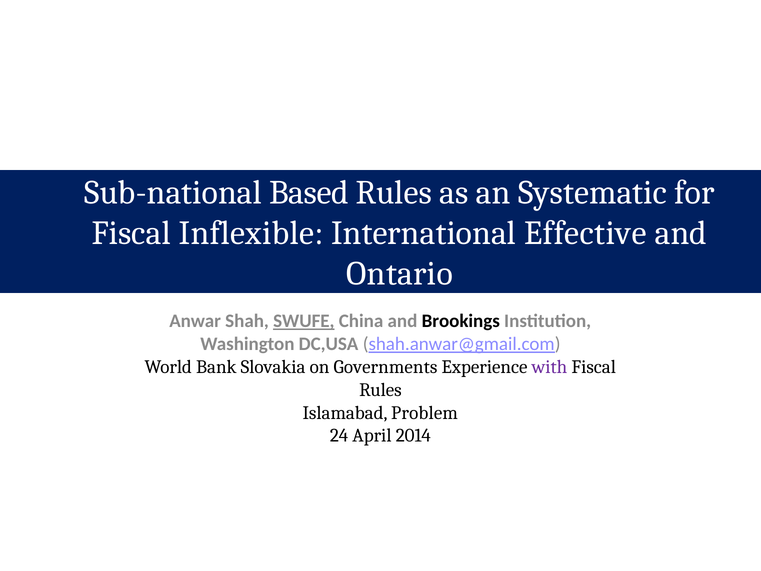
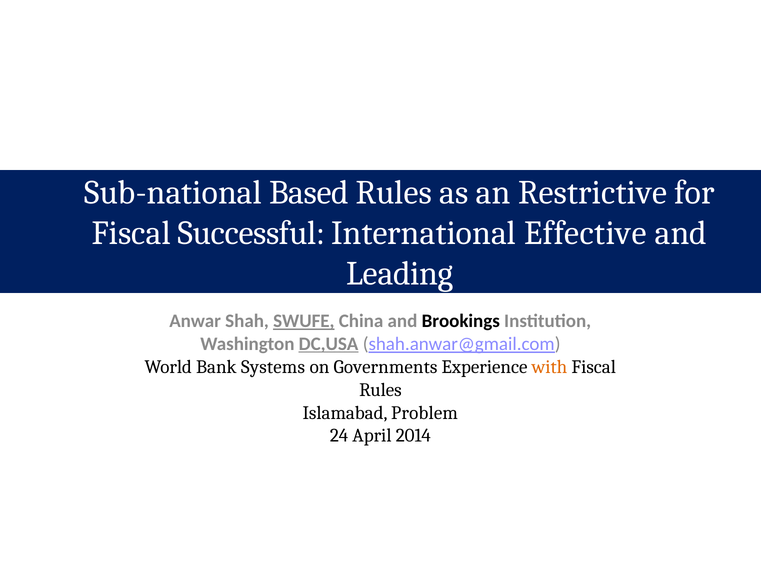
Systematic: Systematic -> Restrictive (593, 192)
Inflexible: Inflexible -> Successful (251, 233)
Ontario: Ontario -> Leading (400, 273)
DC,USA underline: none -> present (329, 344)
Slovakia: Slovakia -> Systems (273, 367)
with colour: purple -> orange (549, 367)
